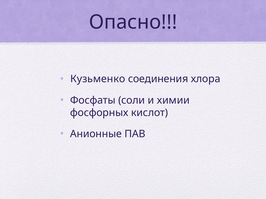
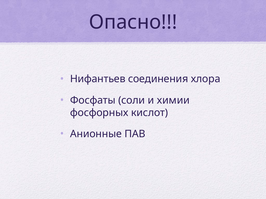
Кузьменко: Кузьменко -> Нифантьев (98, 79)
